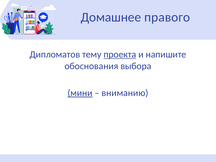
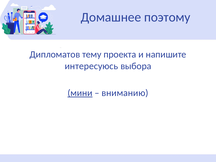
правого: правого -> поэтому (167, 17)
проекта underline: present -> none (120, 54)
обоснования: обоснования -> интересуюсь (91, 66)
